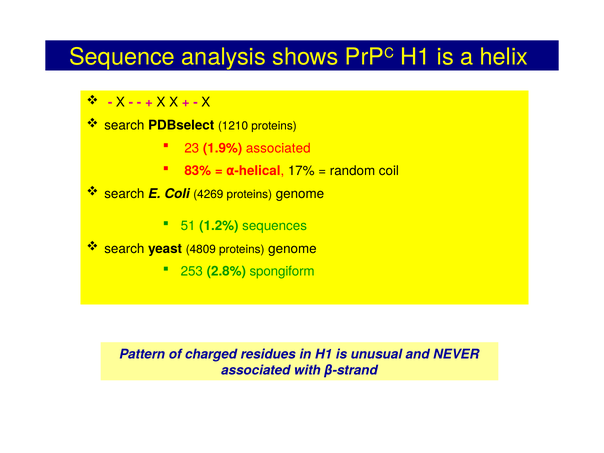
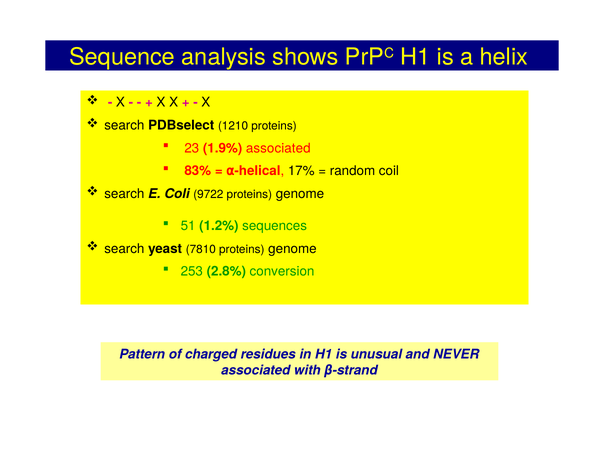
4269: 4269 -> 9722 (208, 194)
4809: 4809 -> 7810 (201, 249)
spongiform: spongiform -> conversion (282, 272)
